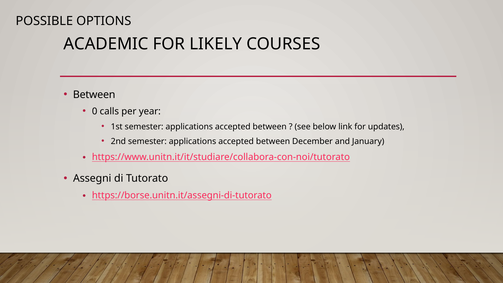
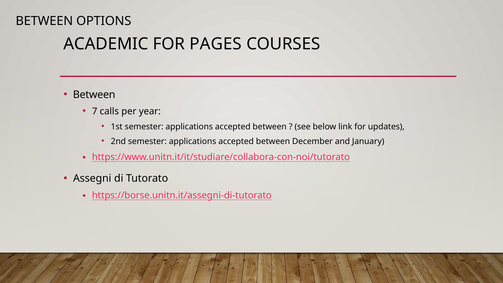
POSSIBLE: POSSIBLE -> BETWEEN (44, 21)
LIKELY: LIKELY -> PAGES (216, 44)
0: 0 -> 7 (95, 111)
